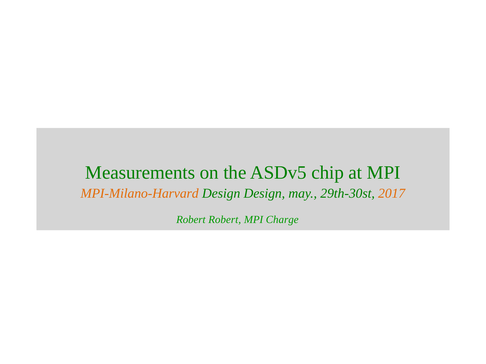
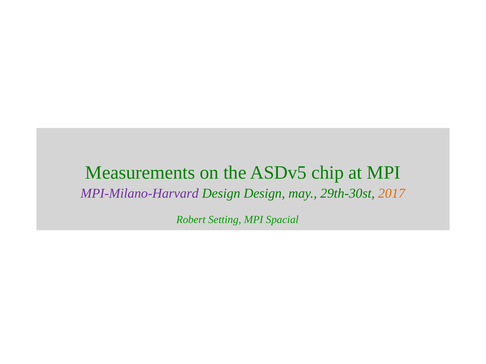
MPI-Milano-Harvard colour: orange -> purple (140, 194)
Robert Robert: Robert -> Setting (225, 220)
Charge: Charge -> Spacial (282, 220)
